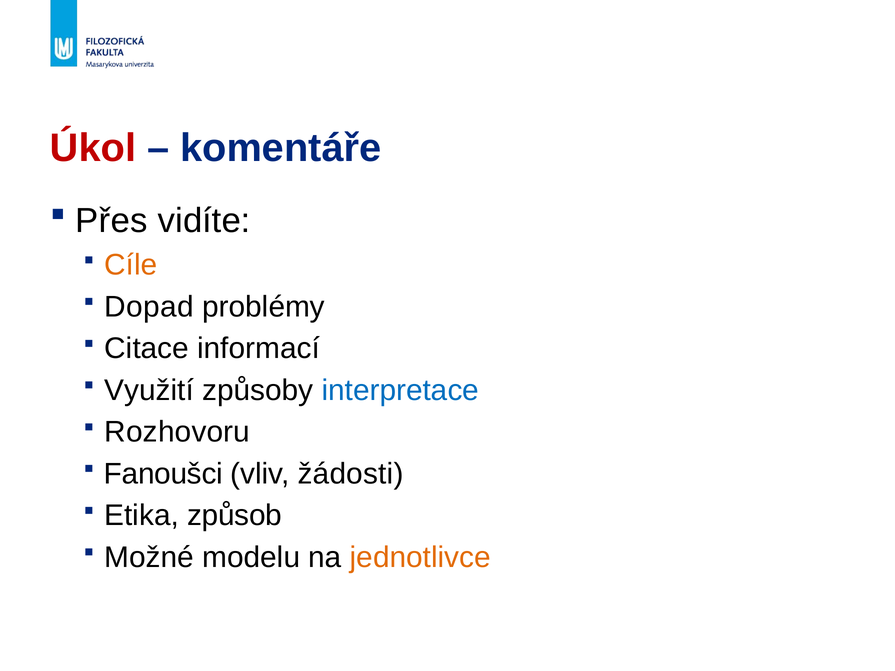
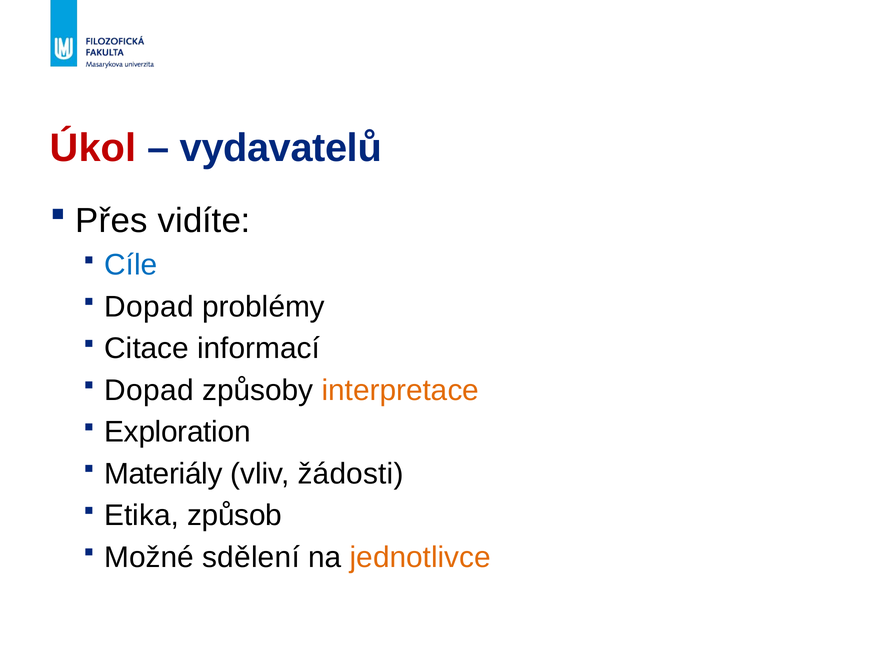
komentáře: komentáře -> vydavatelů (281, 148)
Cíle colour: orange -> blue (131, 265)
Využití: Využití -> Dopad (149, 391)
interpretace colour: blue -> orange (400, 391)
Rozhovoru: Rozhovoru -> Exploration (177, 432)
Fanoušci: Fanoušci -> Materiály (163, 474)
modelu: modelu -> sdělení (251, 558)
